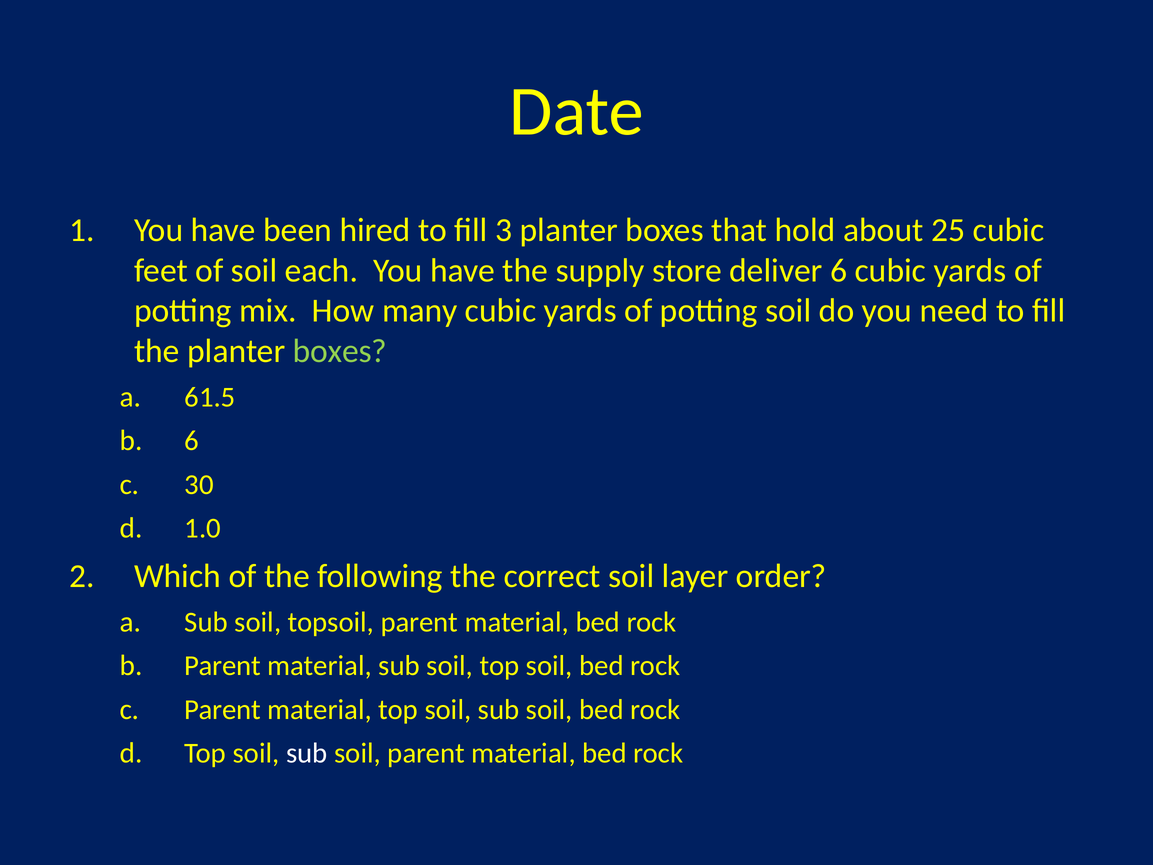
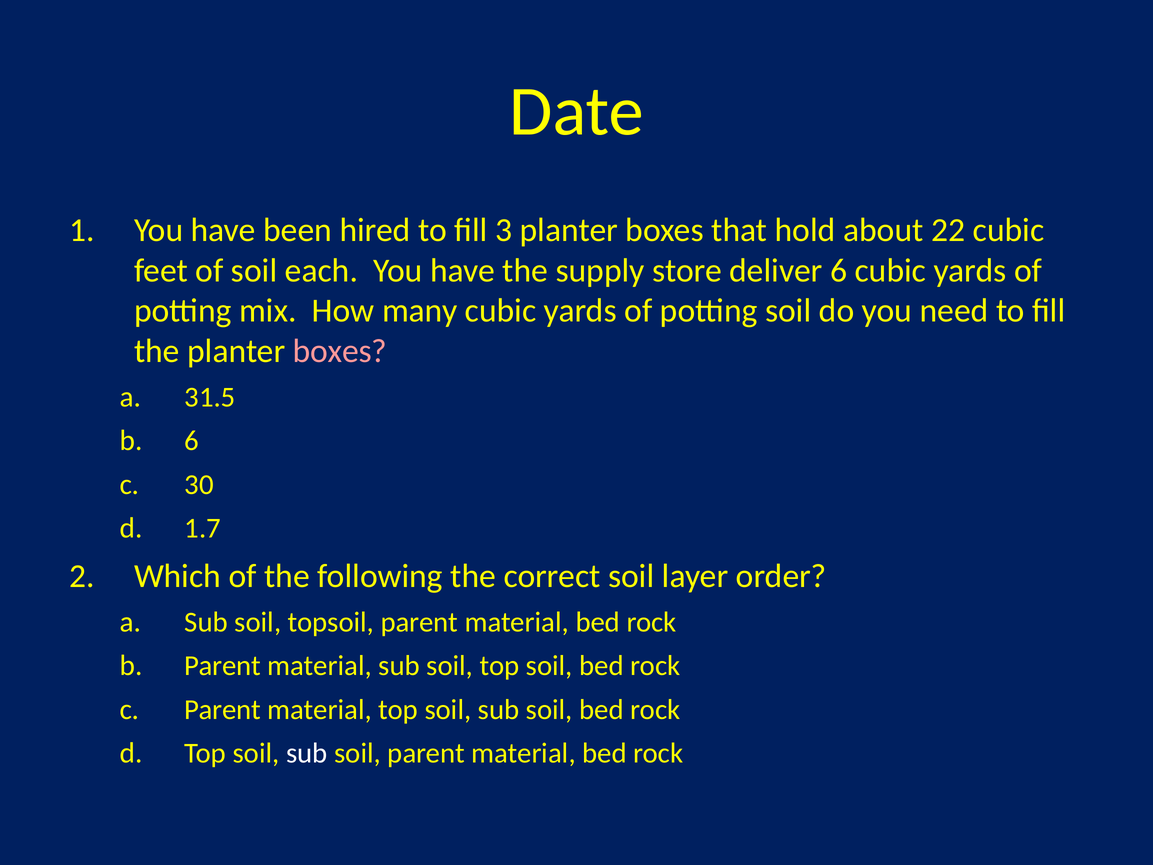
25: 25 -> 22 (948, 230)
boxes colour: light green -> pink (340, 351)
61.5: 61.5 -> 31.5 (210, 397)
1.0: 1.0 -> 1.7 (203, 528)
